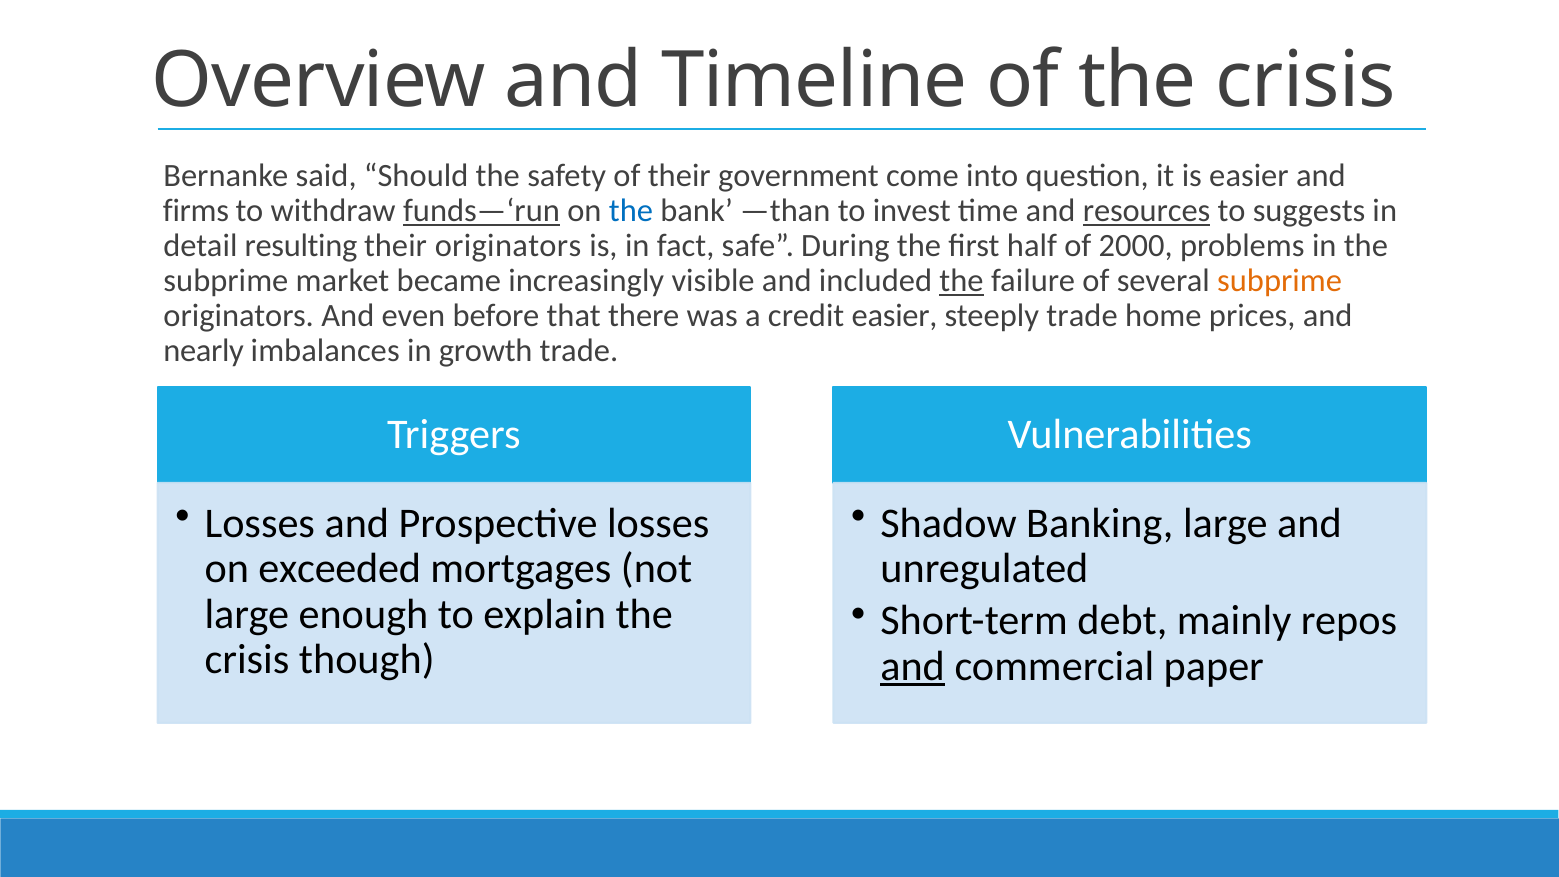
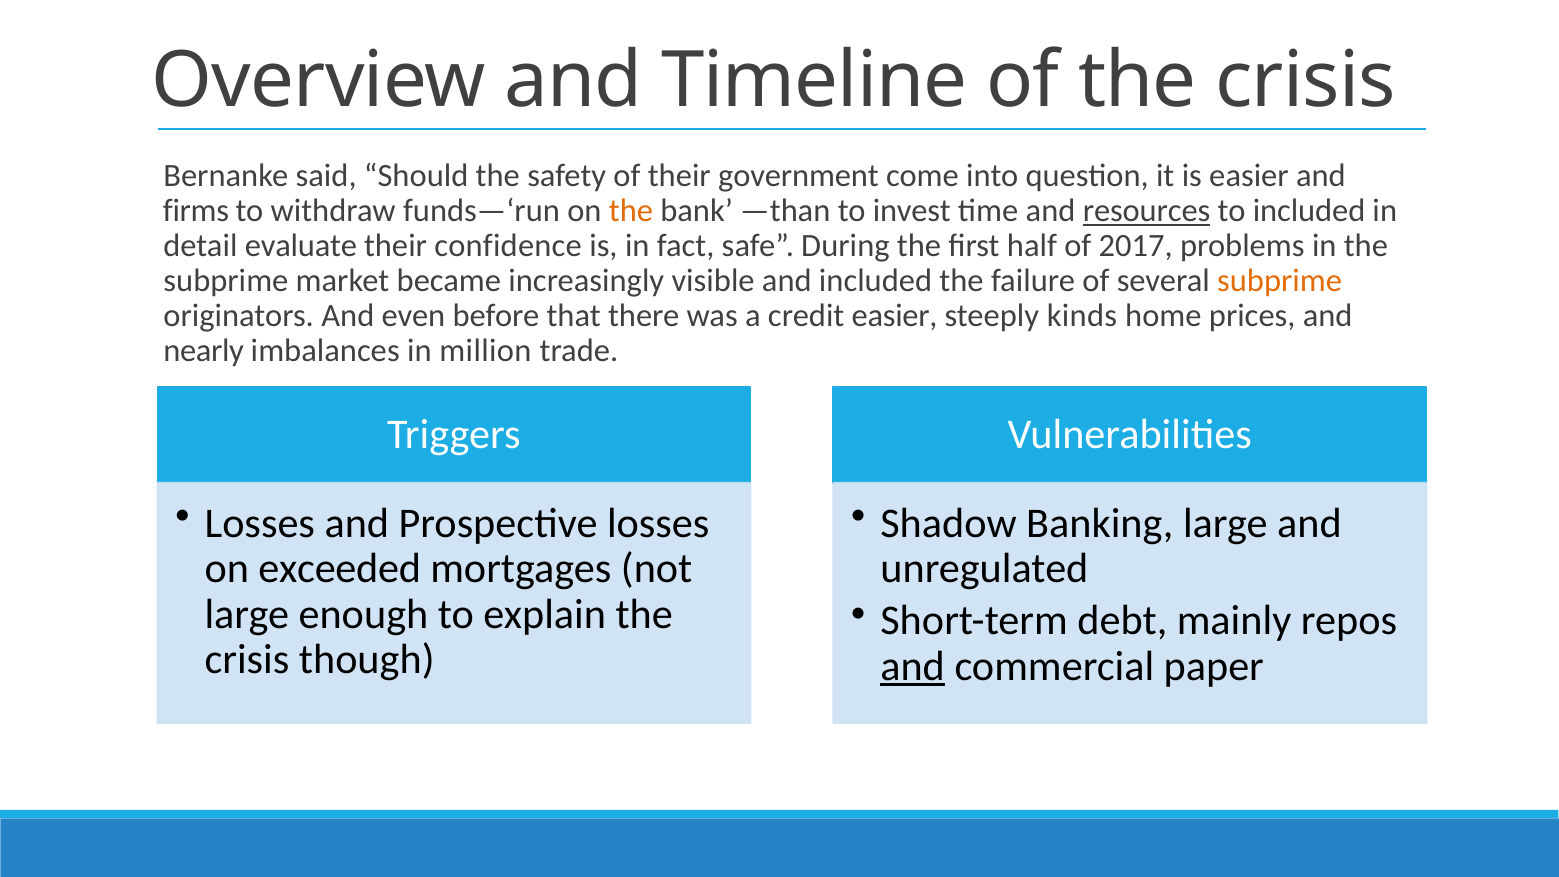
funds—‘run underline: present -> none (481, 211)
the colour: blue -> orange (631, 211)
to suggests: suggests -> included (1309, 211)
resulting: resulting -> evaluate (301, 246)
their originators: originators -> confidence (508, 246)
2000: 2000 -> 2017 (1136, 246)
the underline: present -> none (962, 281)
steeply trade: trade -> kinds (1082, 316)
growth: growth -> million (485, 351)
